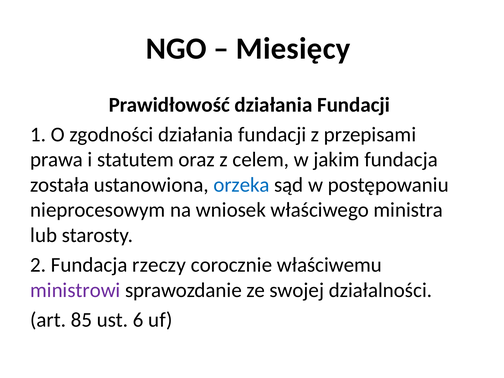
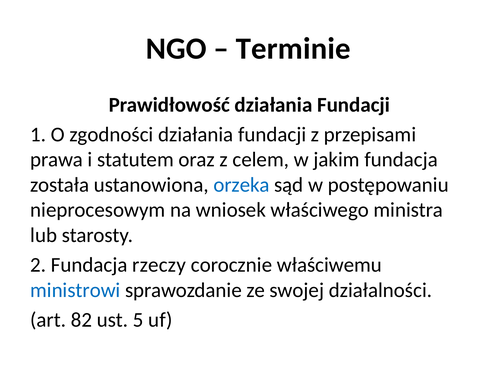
Miesięcy: Miesięcy -> Terminie (293, 49)
ministrowi colour: purple -> blue (75, 290)
85: 85 -> 82 (82, 320)
6: 6 -> 5 (138, 320)
